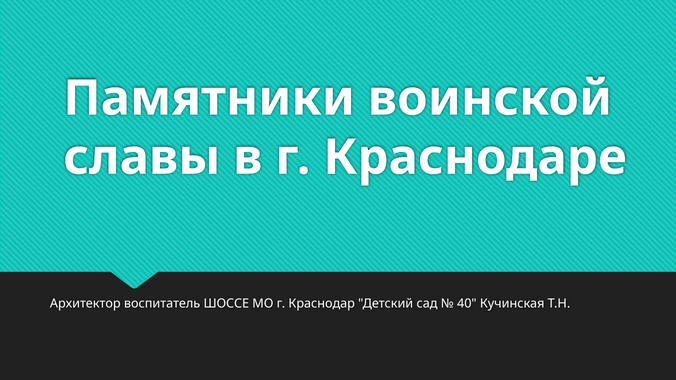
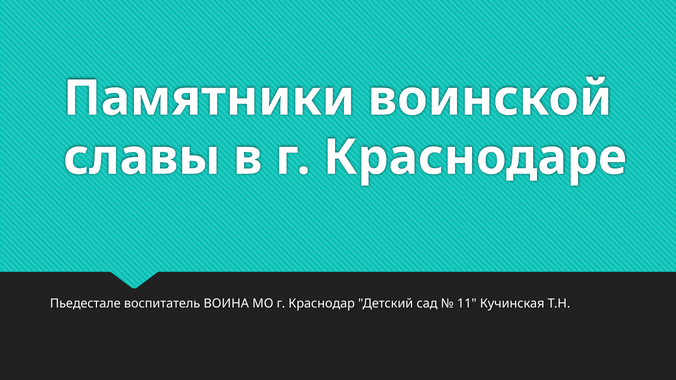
Архитектор: Архитектор -> Пьедестале (85, 304)
ШОССЕ: ШОССЕ -> ВОИНА (226, 304)
40: 40 -> 11 (467, 304)
